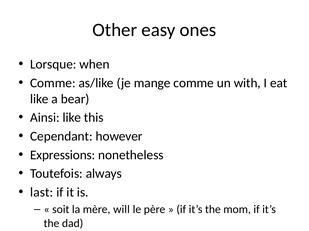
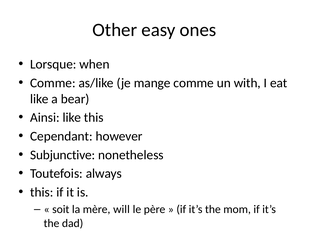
Expressions: Expressions -> Subjunctive (63, 155)
last: last -> this (42, 193)
